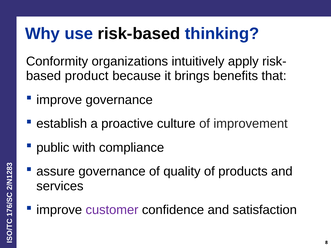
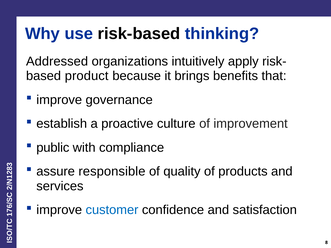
Conformity: Conformity -> Addressed (57, 61)
assure governance: governance -> responsible (112, 172)
customer colour: purple -> blue (112, 210)
